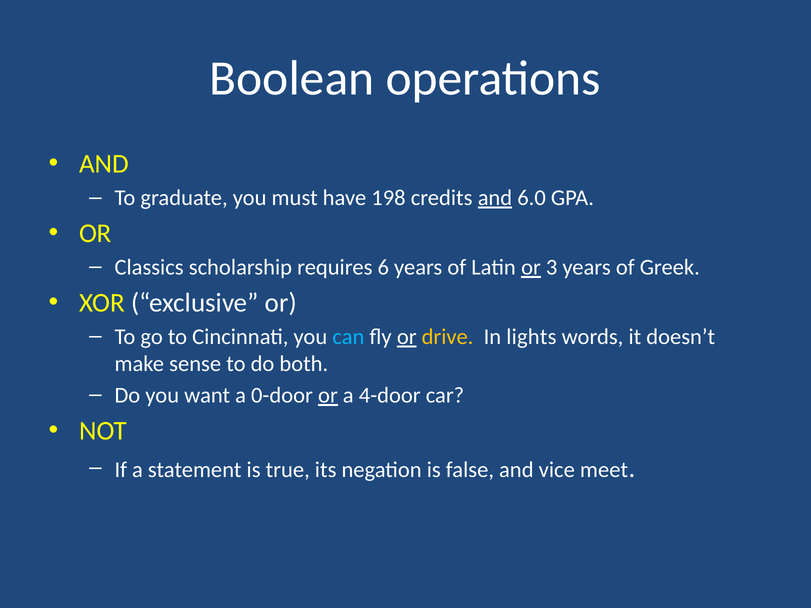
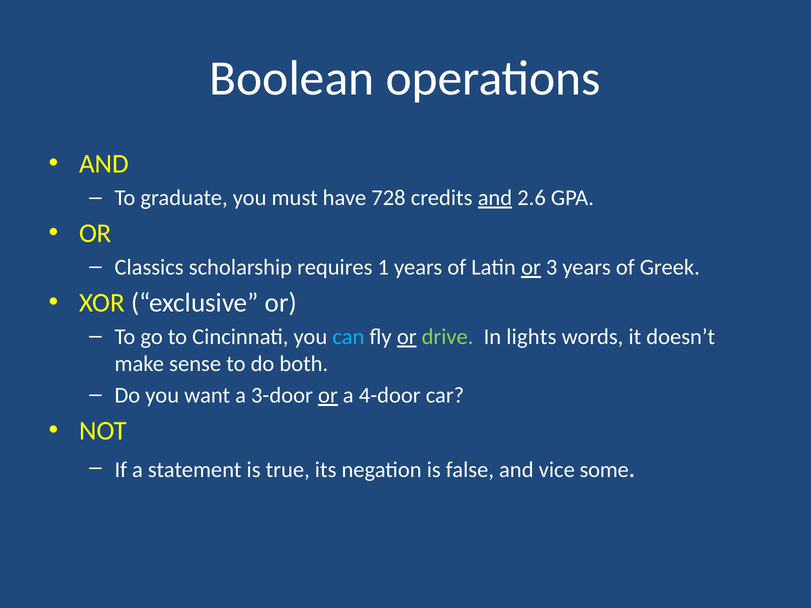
198: 198 -> 728 (388, 198)
6.0: 6.0 -> 2.6 (532, 198)
6: 6 -> 1 (383, 267)
drive colour: yellow -> light green (448, 337)
0-door: 0-door -> 3-door (282, 395)
meet: meet -> some (604, 470)
